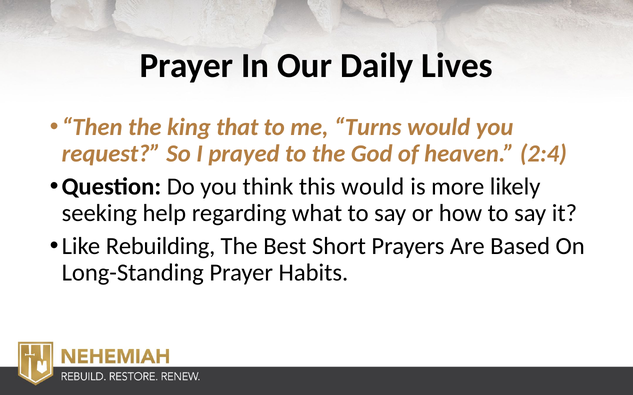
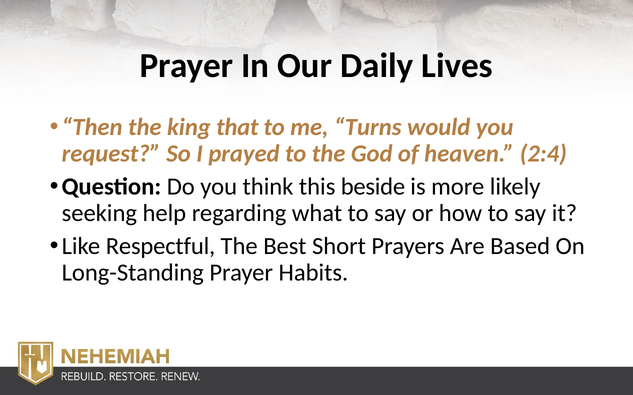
this would: would -> beside (373, 187)
Rebuilding: Rebuilding -> Respectful (161, 247)
